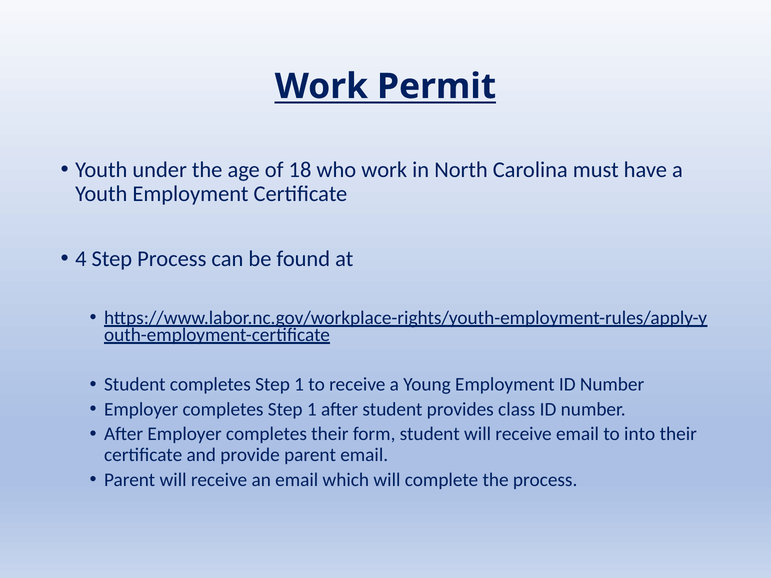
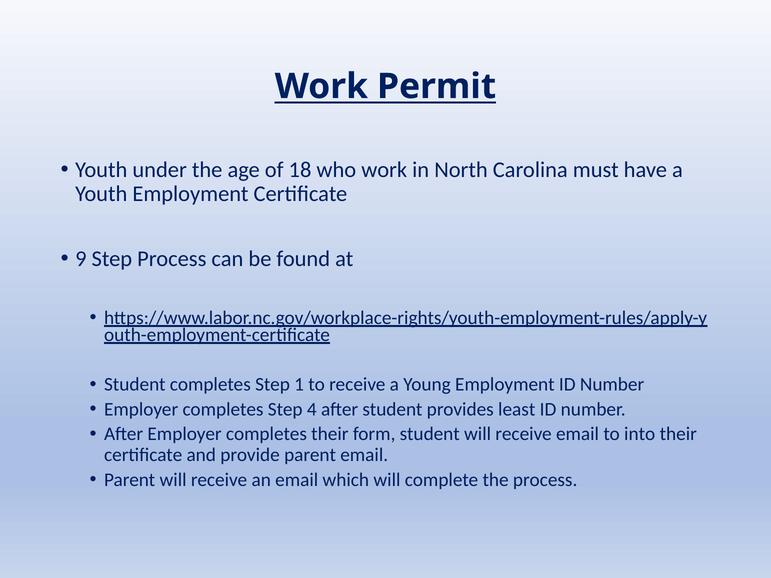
4: 4 -> 9 (81, 259)
Employer completes Step 1: 1 -> 4 (312, 409)
class: class -> least (517, 409)
